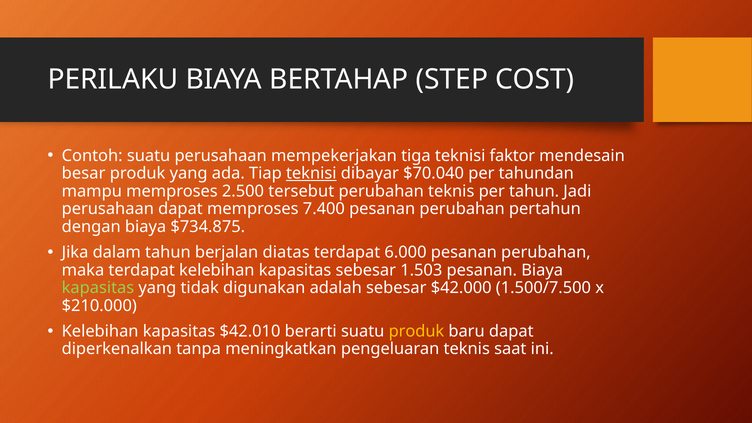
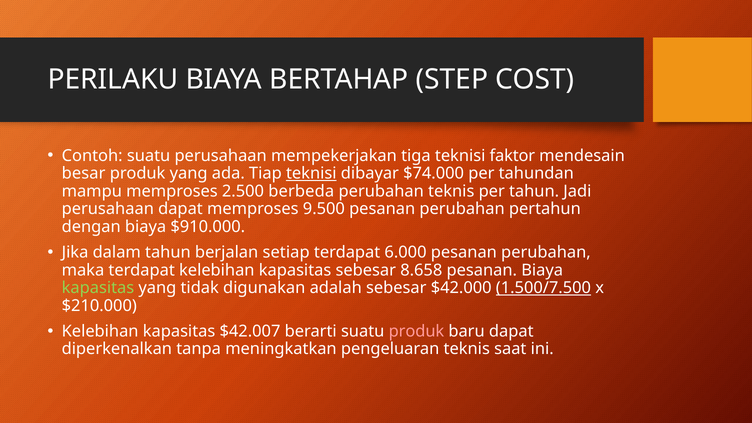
$70.040: $70.040 -> $74.000 (434, 173)
tersebut: tersebut -> berbeda (301, 191)
7.400: 7.400 -> 9.500 (324, 209)
$734.875: $734.875 -> $910.000 (208, 227)
diatas: diatas -> setiap (286, 252)
1.503: 1.503 -> 8.658 (421, 270)
1.500/7.500 underline: none -> present (543, 288)
$42.010: $42.010 -> $42.007 (250, 331)
produk colour: yellow -> pink (416, 331)
